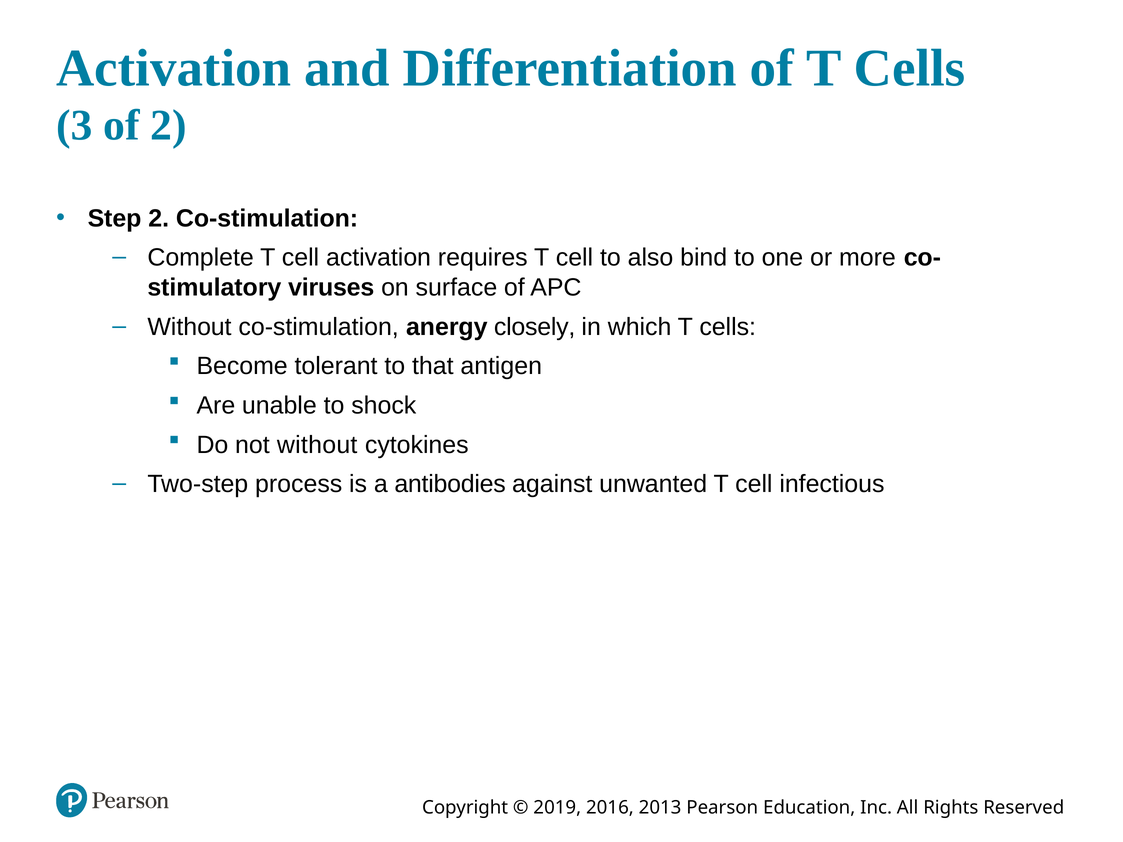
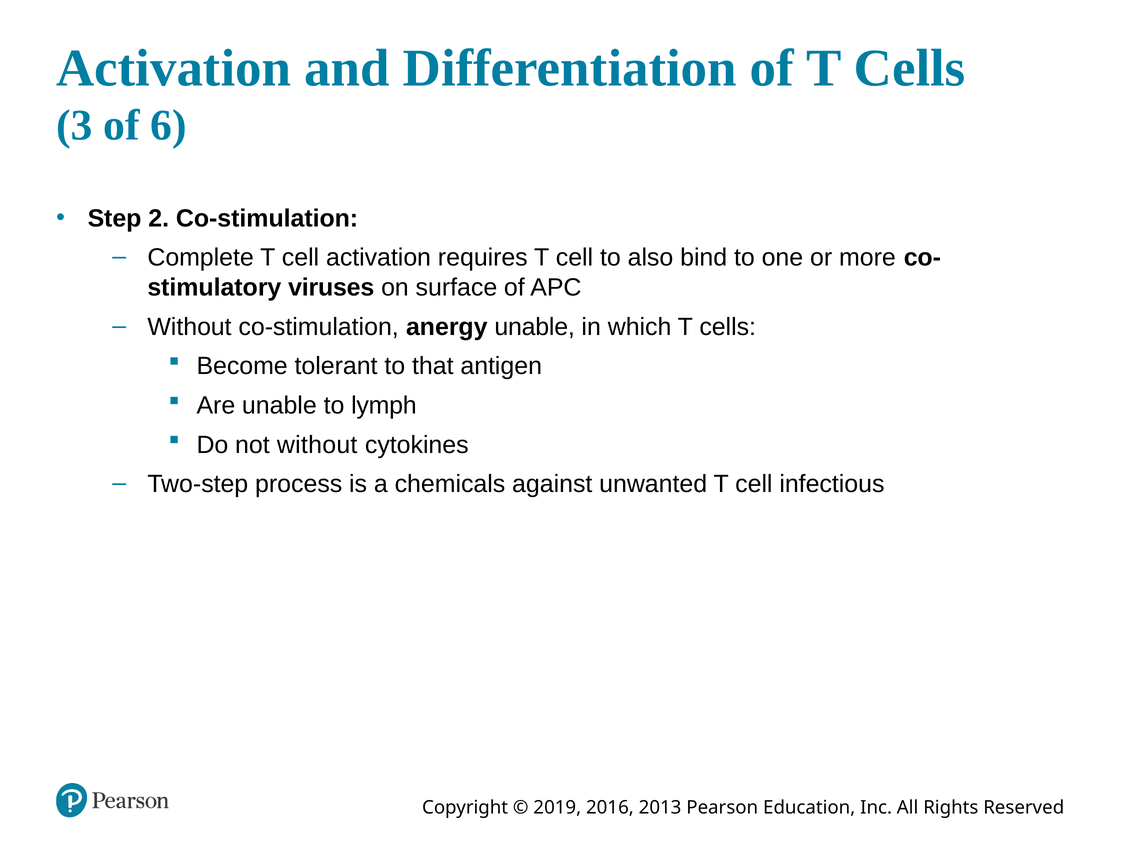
of 2: 2 -> 6 (169, 125)
anergy closely: closely -> unable (535, 327)
shock: shock -> lymph (384, 406)
antibodies: antibodies -> chemicals (450, 484)
